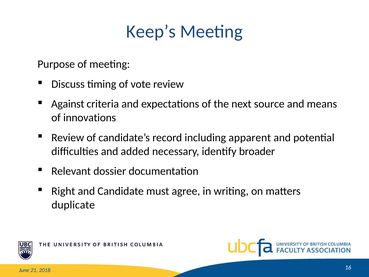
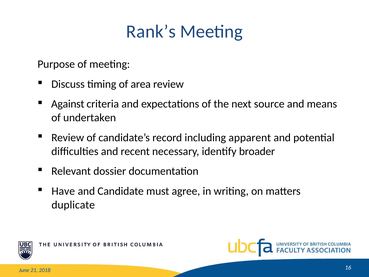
Keep’s: Keep’s -> Rank’s (151, 32)
vote: vote -> area (141, 84)
innovations: innovations -> undertaken (90, 118)
added: added -> recent (135, 151)
Right: Right -> Have (63, 191)
